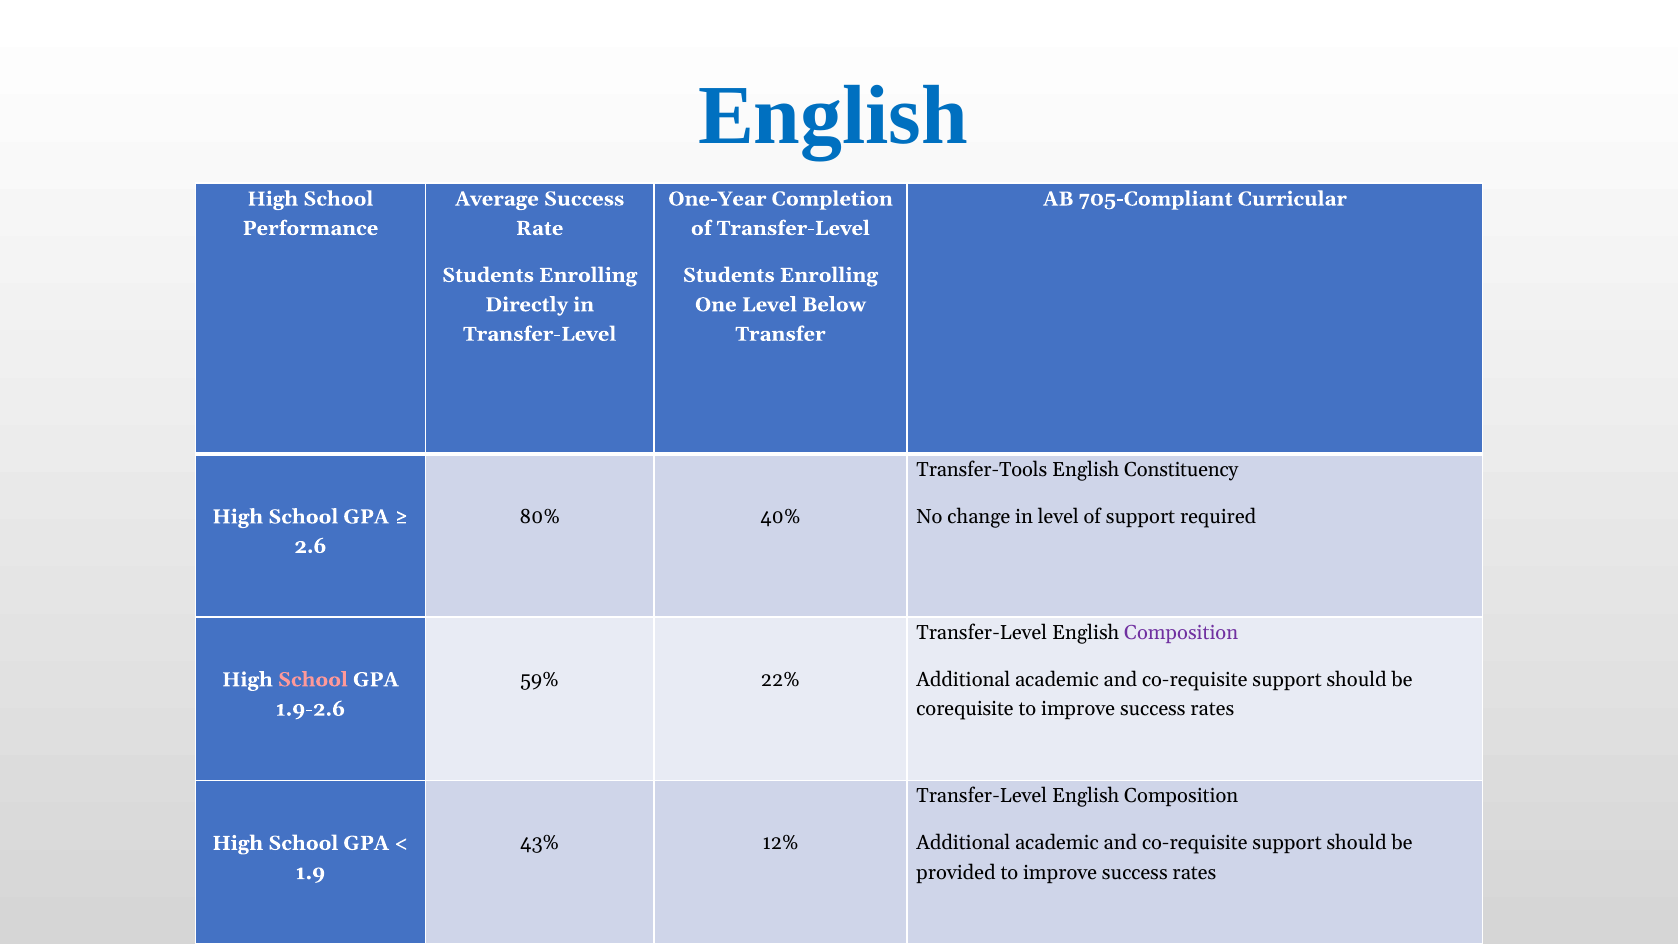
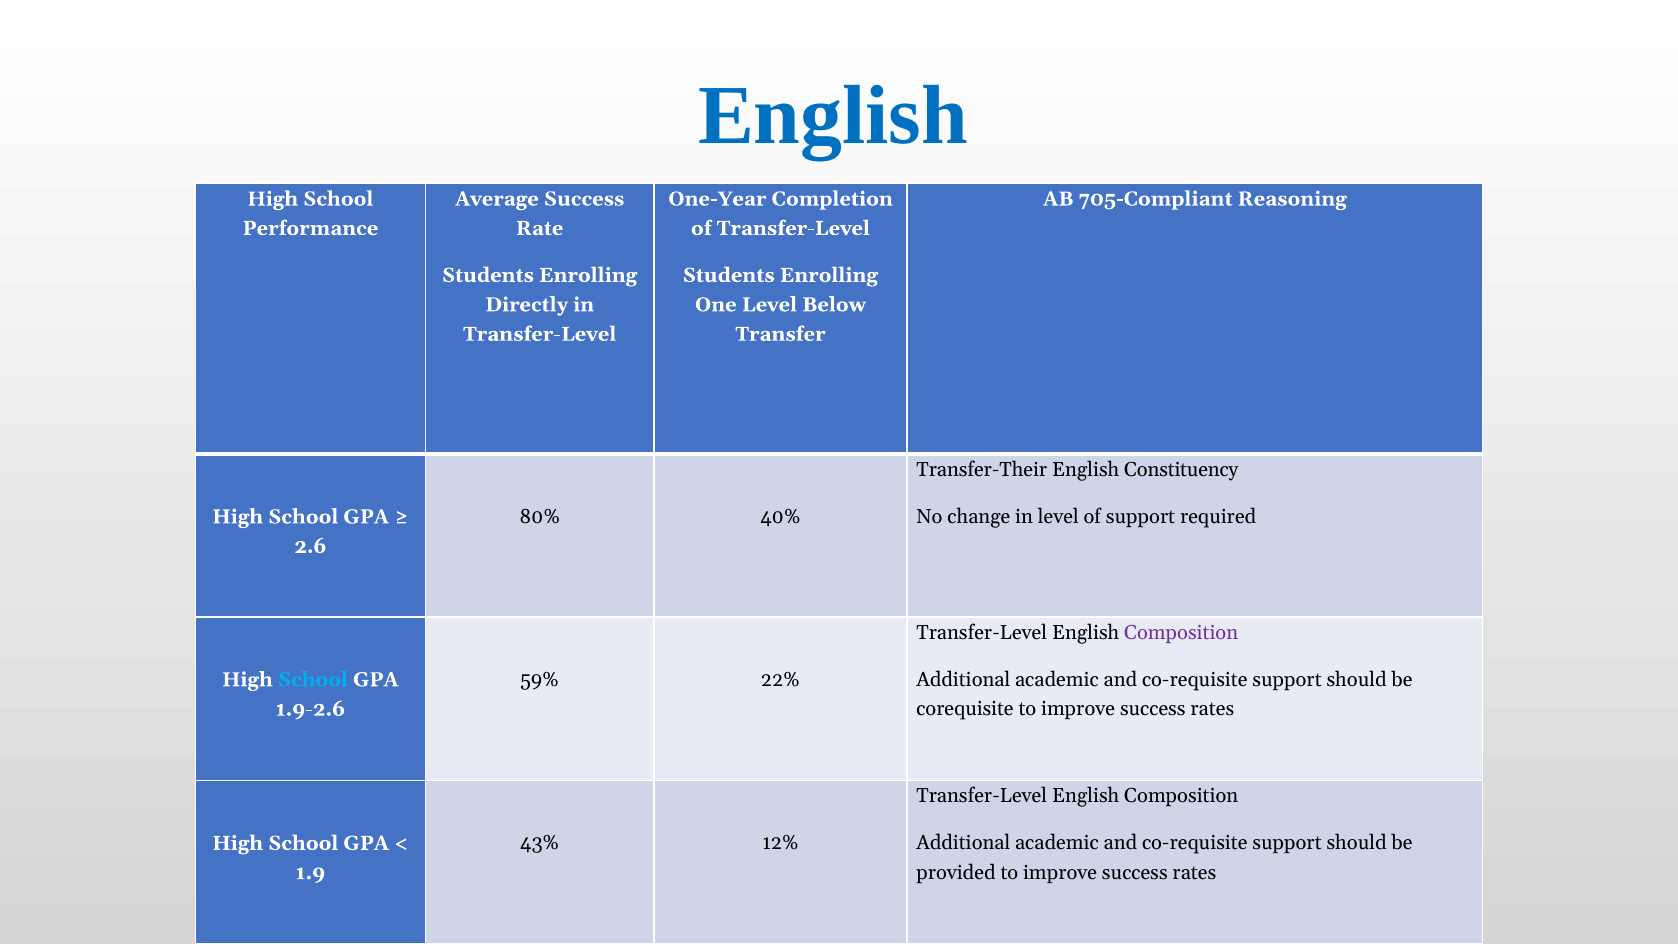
Curricular: Curricular -> Reasoning (1292, 199)
Transfer-Tools: Transfer-Tools -> Transfer-Their (982, 470)
School colour: pink -> light blue (313, 680)
